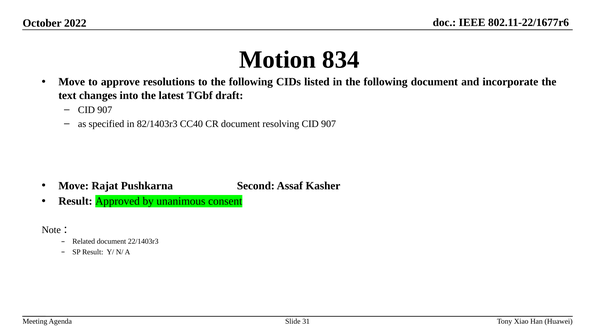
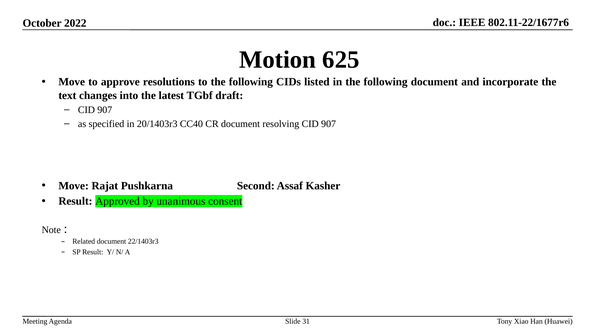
834: 834 -> 625 (341, 60)
82/1403r3: 82/1403r3 -> 20/1403r3 (157, 124)
